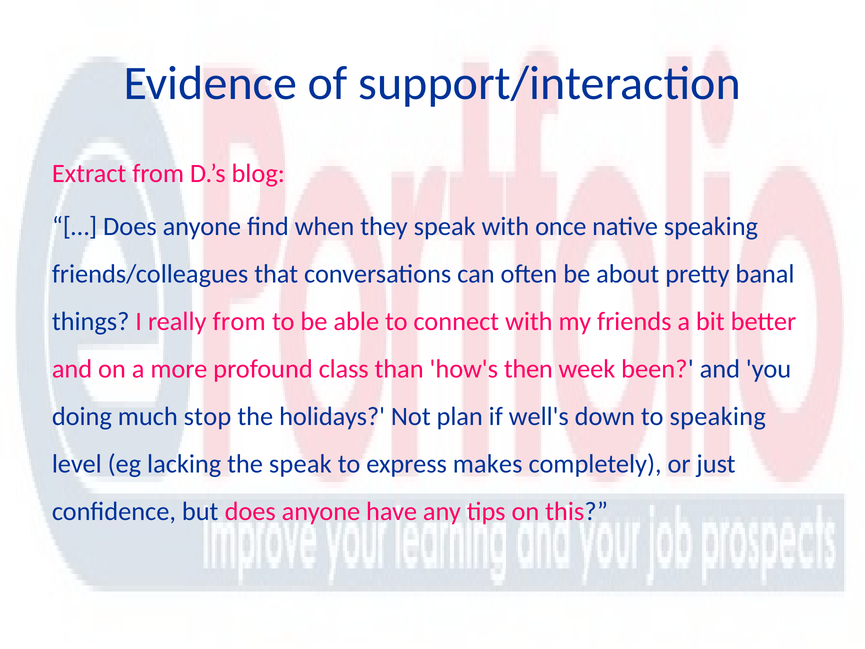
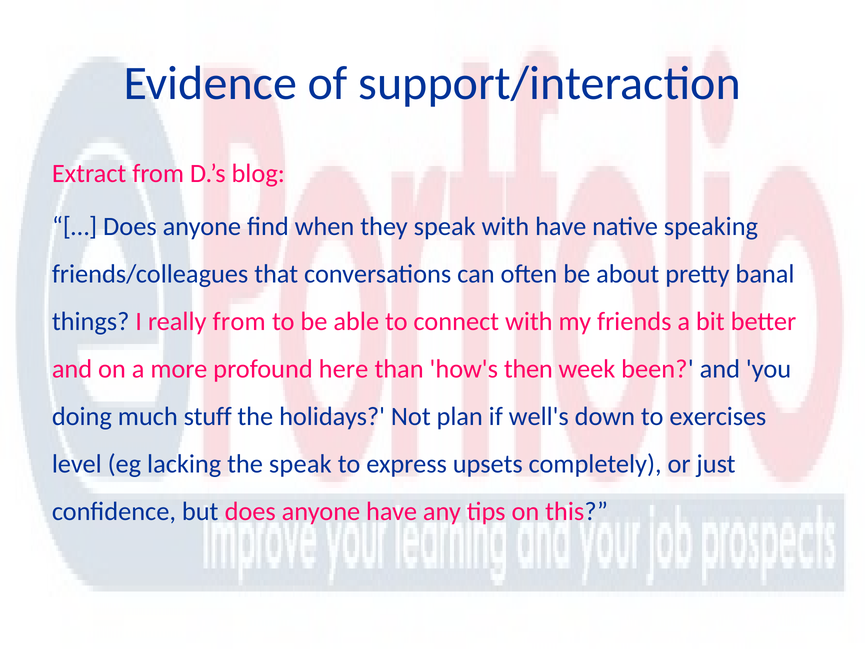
with once: once -> have (561, 226)
class: class -> here (343, 369)
stop: stop -> stuff (208, 416)
to speaking: speaking -> exercises (718, 416)
makes: makes -> upsets (488, 464)
